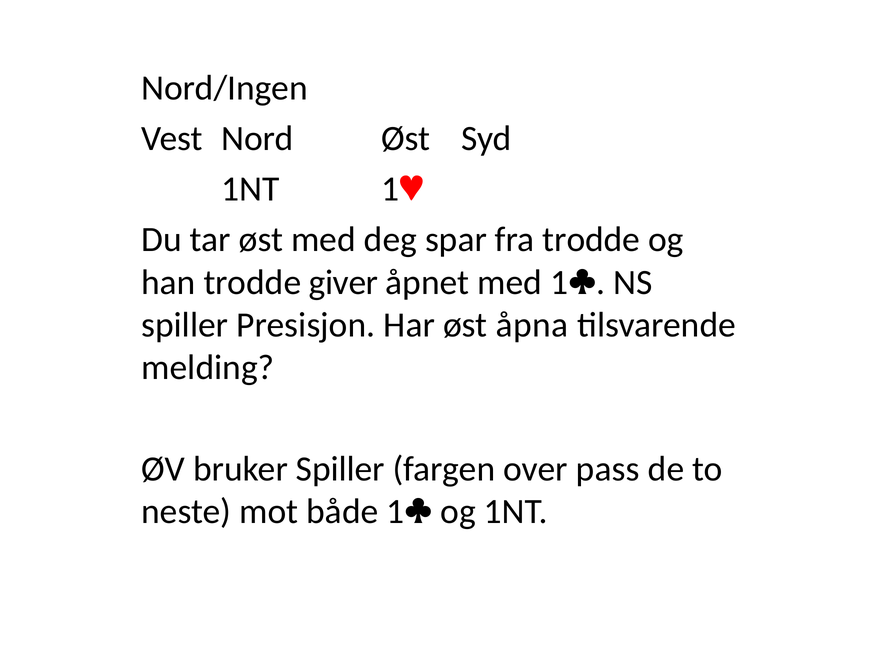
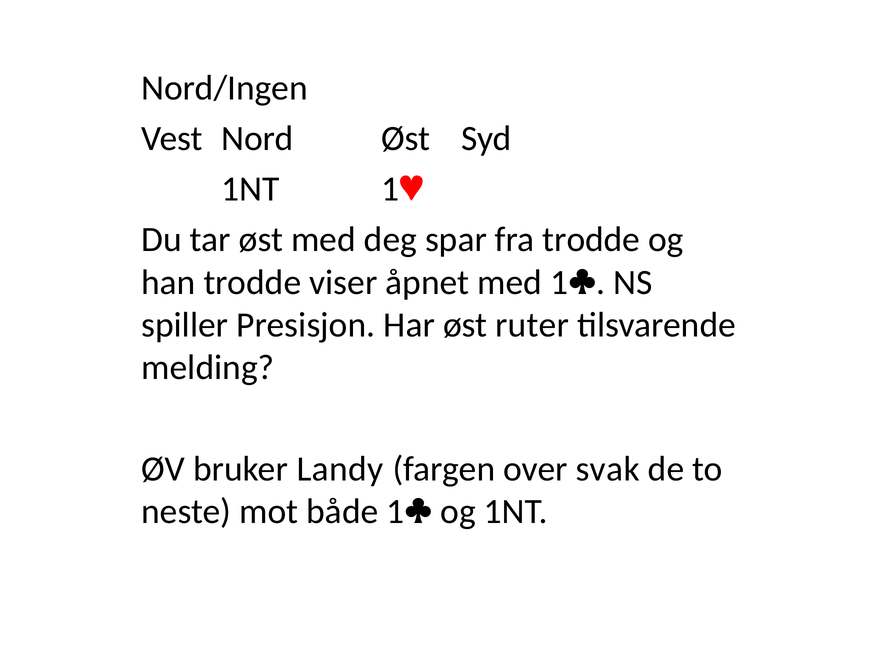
giver: giver -> viser (343, 283)
åpna: åpna -> ruter (532, 325)
bruker Spiller: Spiller -> Landy (340, 469)
pass: pass -> svak (608, 469)
